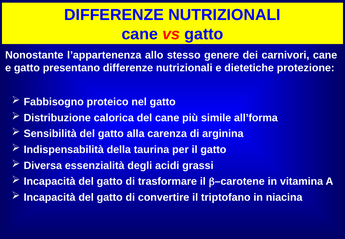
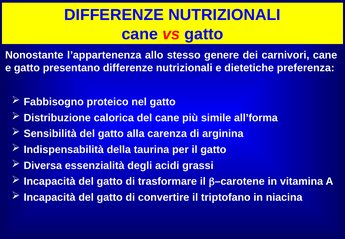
protezione: protezione -> preferenza (306, 68)
